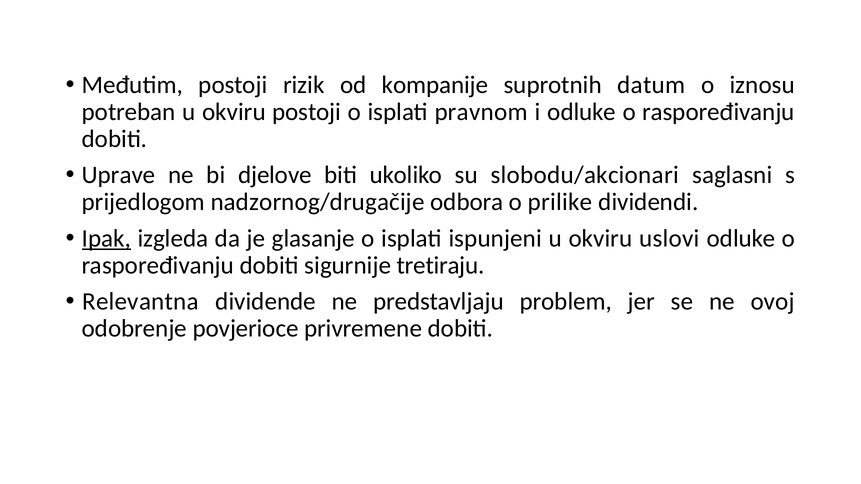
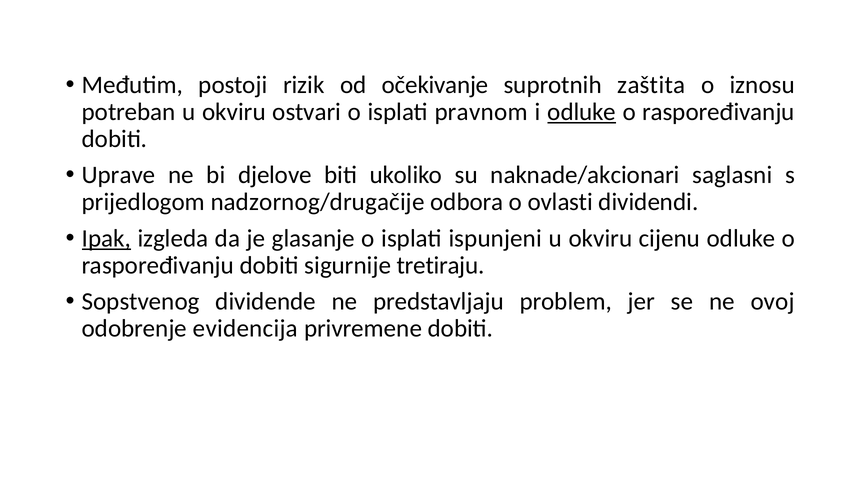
kompanije: kompanije -> očekivanje (435, 85)
datum: datum -> zaštita (651, 85)
okviru postoji: postoji -> ostvari (307, 112)
odluke underline: none -> present (582, 112)
slobodu/akcionari: slobodu/akcionari -> naknade/akcionari (585, 175)
prilike: prilike -> ovlasti (560, 202)
uslovi: uslovi -> cijenu (669, 238)
Relevantna: Relevantna -> Sopstvenog (141, 302)
povjerioce: povjerioce -> evidencija (245, 329)
